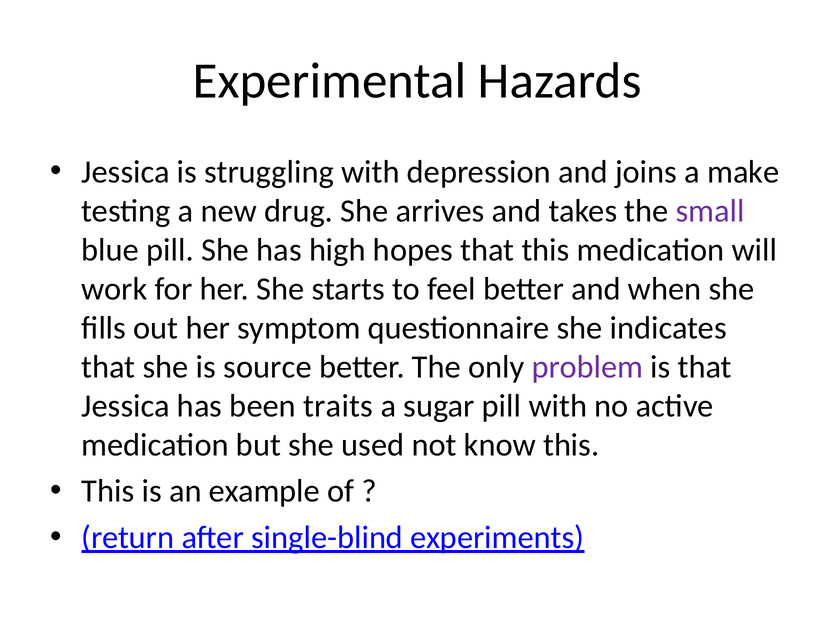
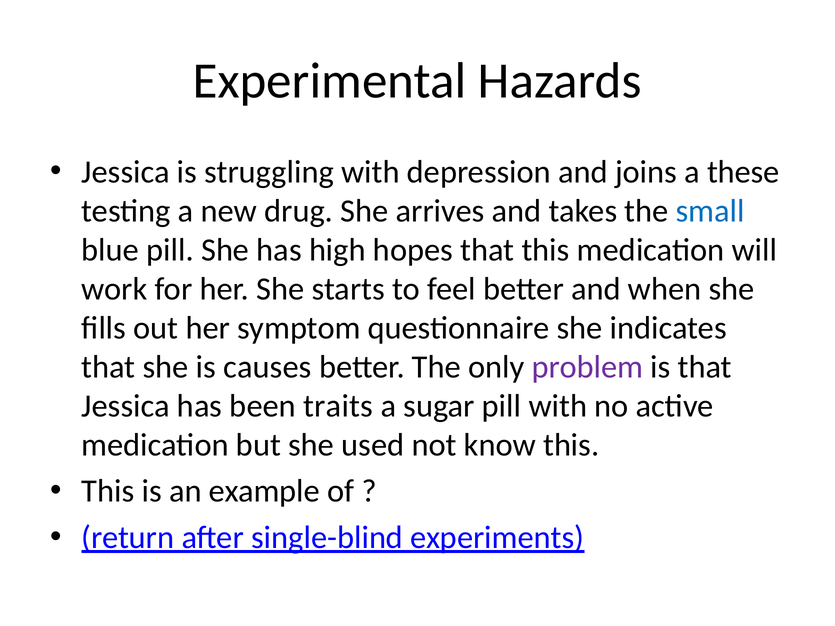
make: make -> these (743, 172)
small colour: purple -> blue (710, 211)
source: source -> causes (267, 367)
